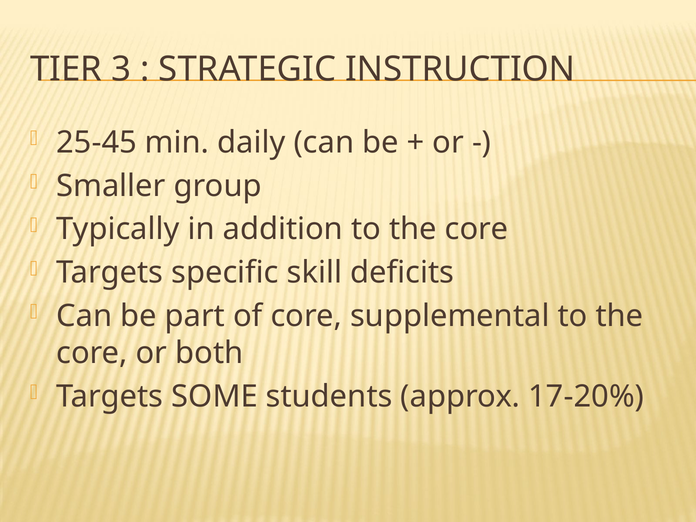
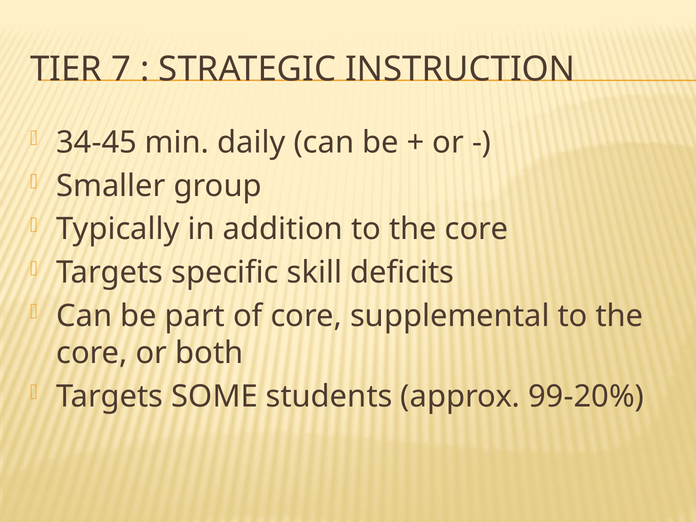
3: 3 -> 7 (121, 69)
25-45: 25-45 -> 34-45 (97, 142)
17-20%: 17-20% -> 99-20% (586, 396)
